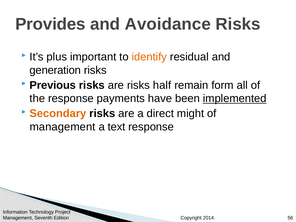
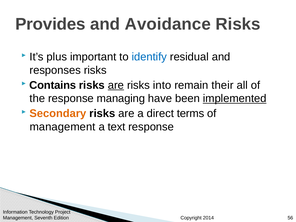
identify colour: orange -> blue (149, 57)
generation: generation -> responses (55, 70)
Previous: Previous -> Contains (53, 85)
are underline: none -> present (116, 85)
half: half -> into (162, 85)
form: form -> their (222, 85)
payments: payments -> managing (121, 99)
might: might -> terms (191, 113)
